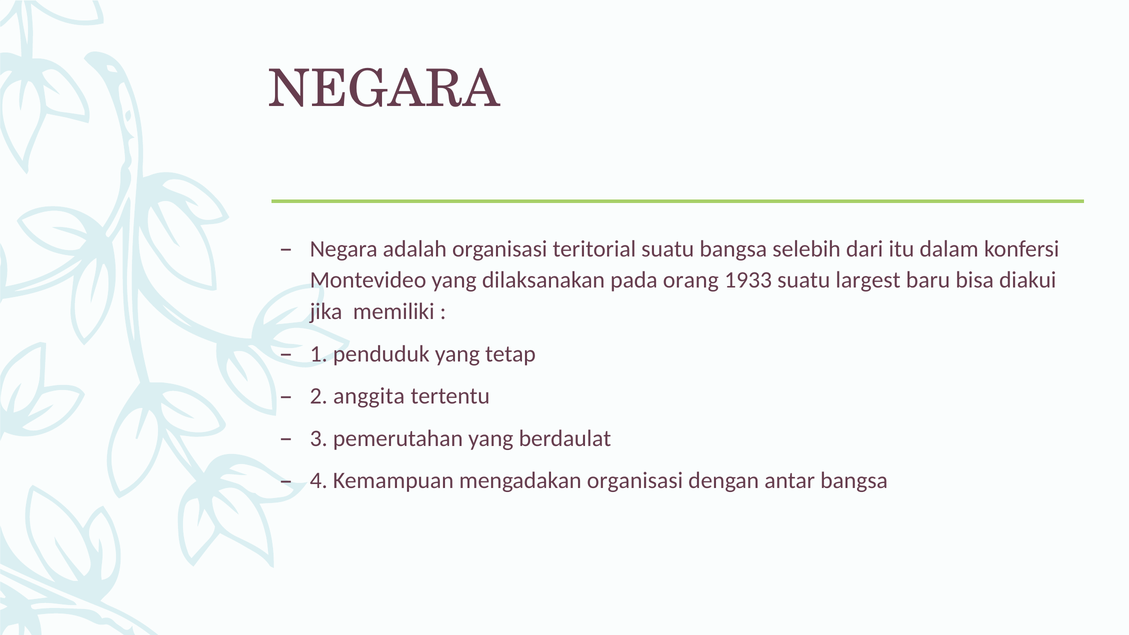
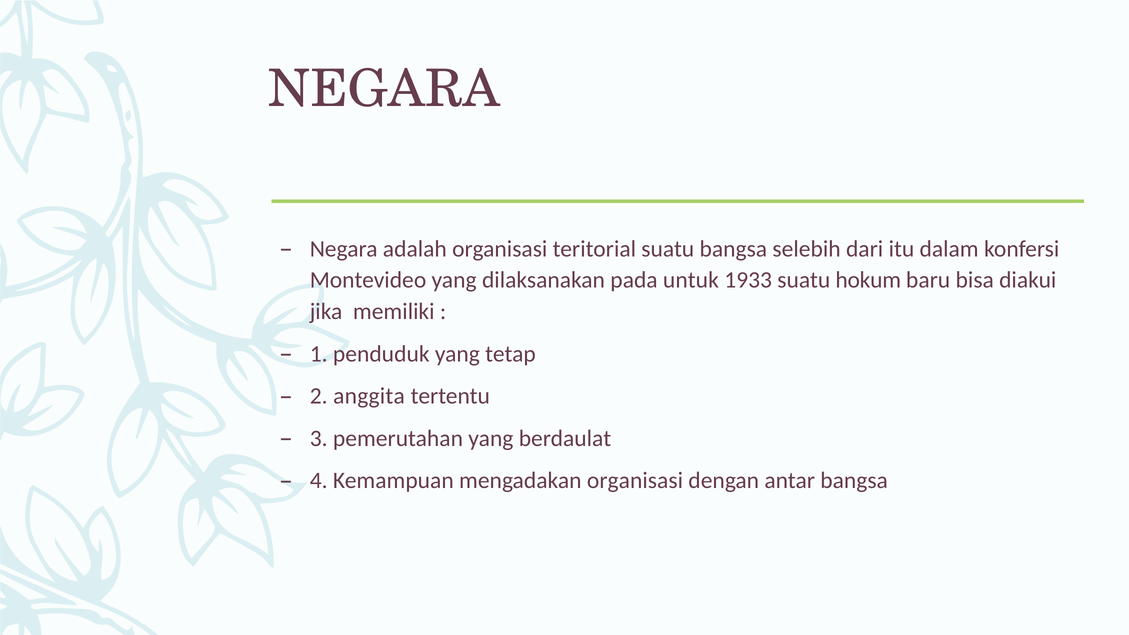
orang: orang -> untuk (691, 280)
largest: largest -> hokum (868, 280)
